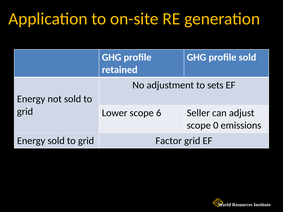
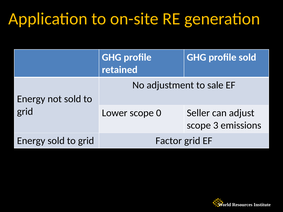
sets: sets -> sale (215, 85)
6: 6 -> 0 (159, 113)
0: 0 -> 3 (216, 126)
